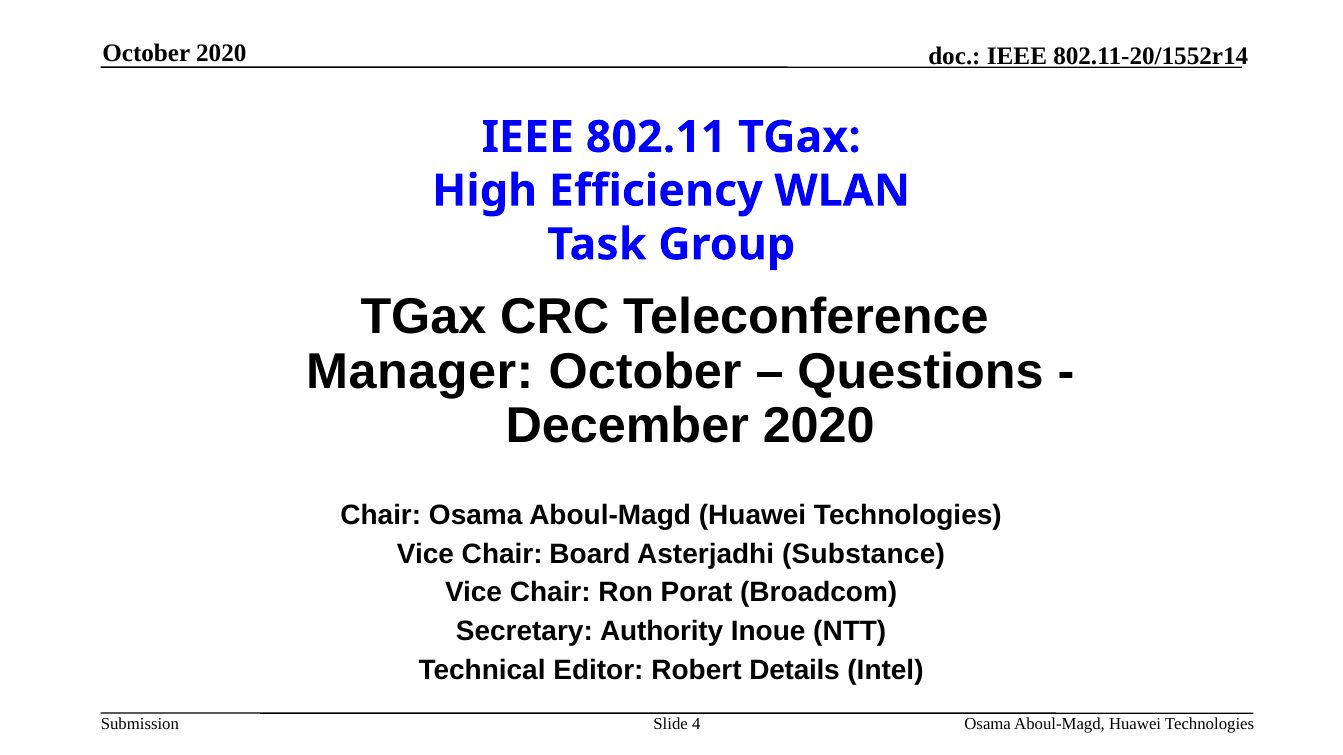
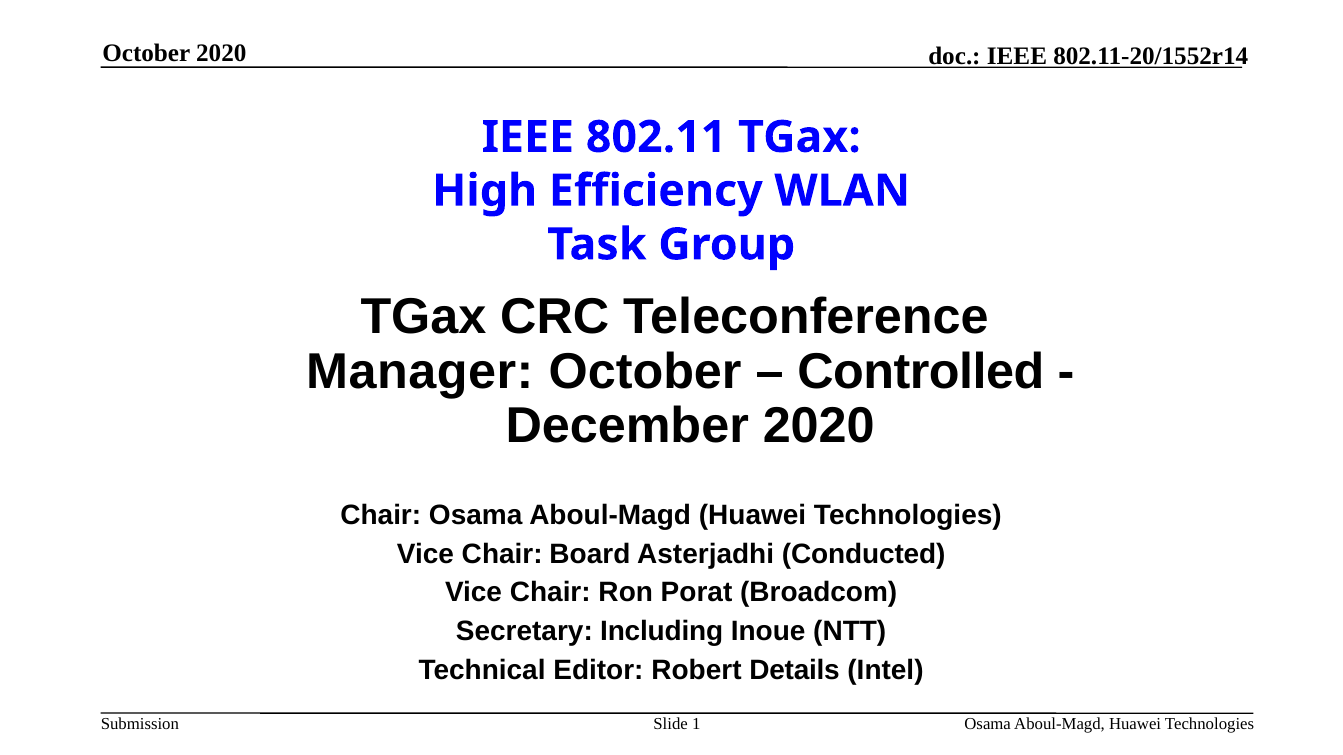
Questions: Questions -> Controlled (921, 372)
Substance: Substance -> Conducted (864, 554)
Authority: Authority -> Including (662, 632)
4: 4 -> 1 (696, 725)
